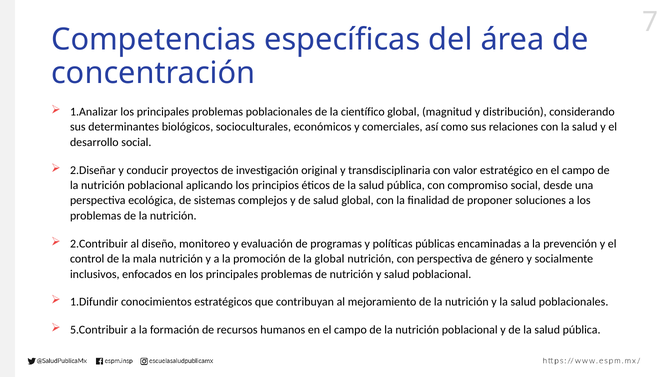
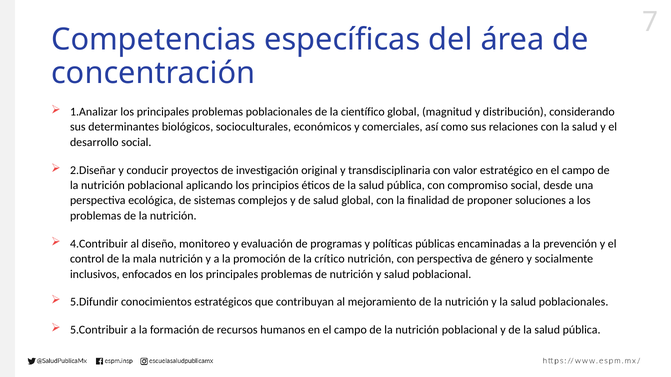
2.Contribuir: 2.Contribuir -> 4.Contribuir (99, 244)
la global: global -> crítico (330, 259)
1.Difundir: 1.Difundir -> 5.Difundir (94, 302)
